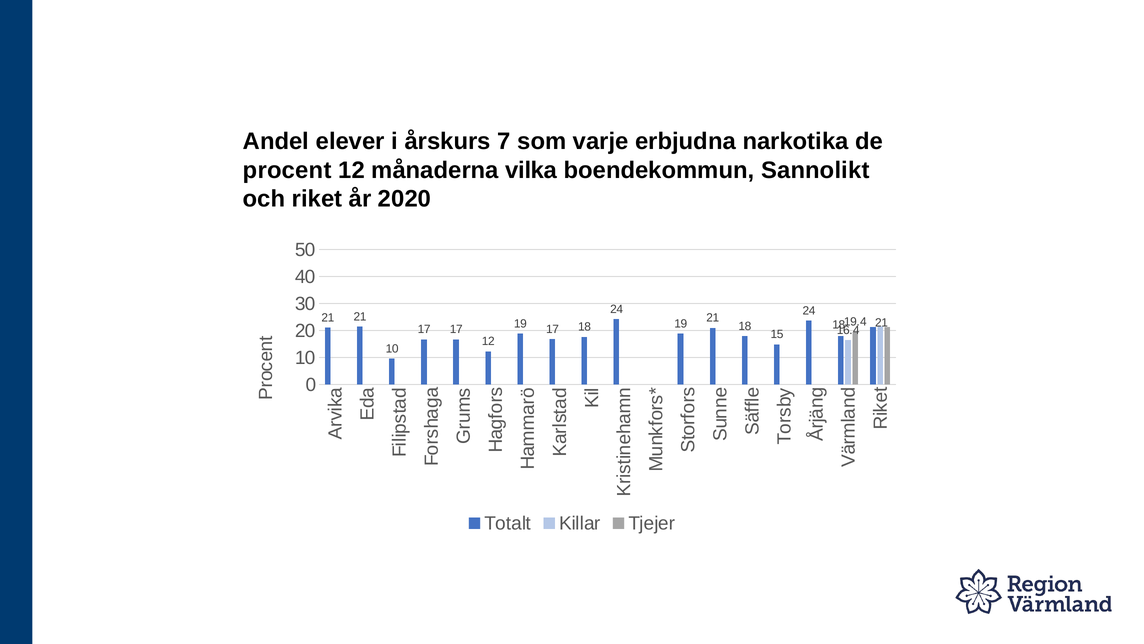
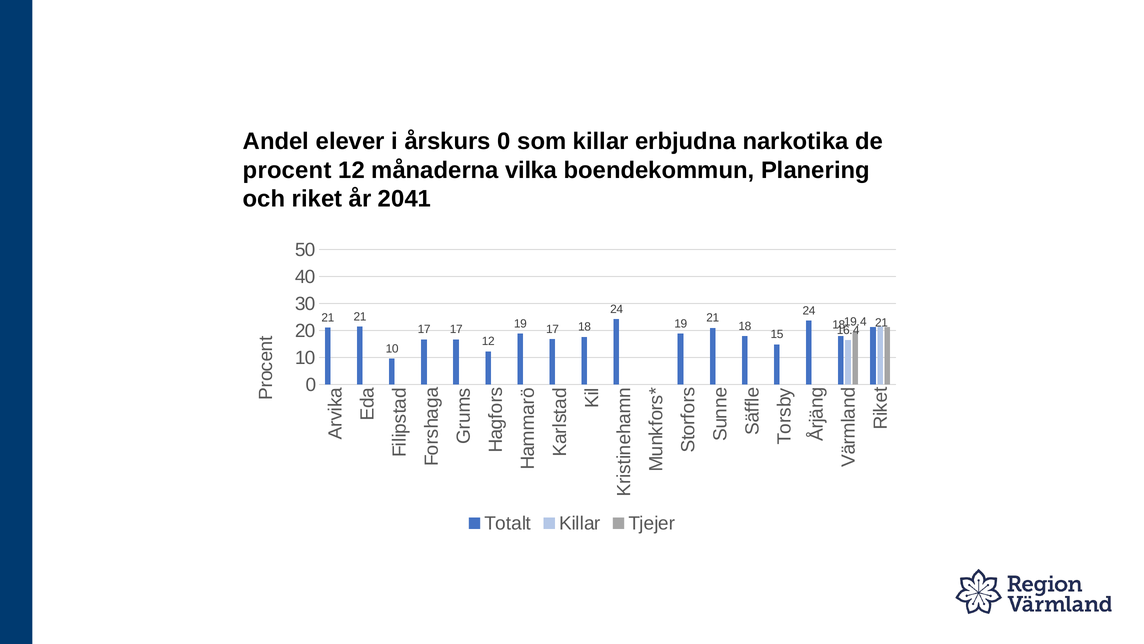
årskurs 7: 7 -> 0 (504, 141)
som varje: varje -> killar (601, 141)
Sannolikt: Sannolikt -> Planering (815, 170)
2020: 2020 -> 2041 (405, 199)
